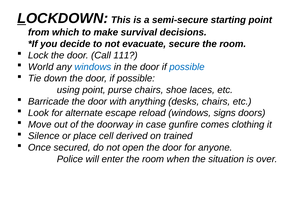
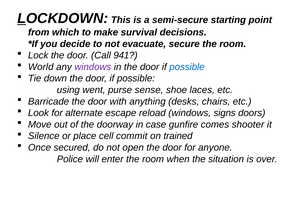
111: 111 -> 941 (125, 55)
windows colour: blue -> purple (93, 67)
using point: point -> went (94, 90)
purse chairs: chairs -> sense (149, 90)
clothing: clothing -> shooter (248, 124)
derived: derived -> commit (132, 136)
